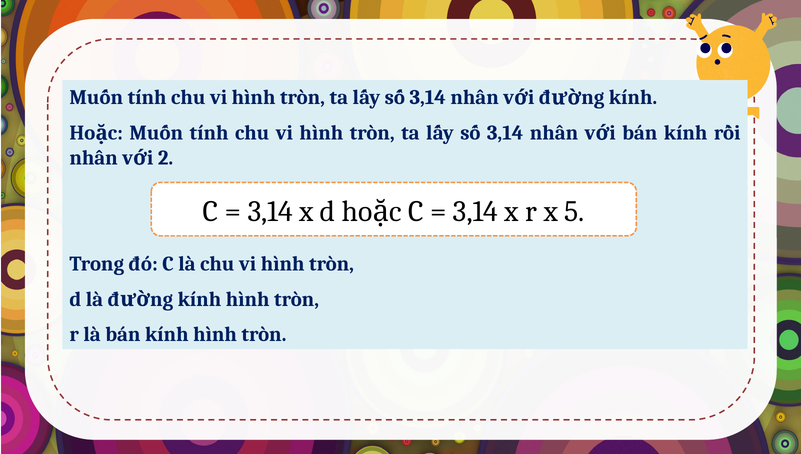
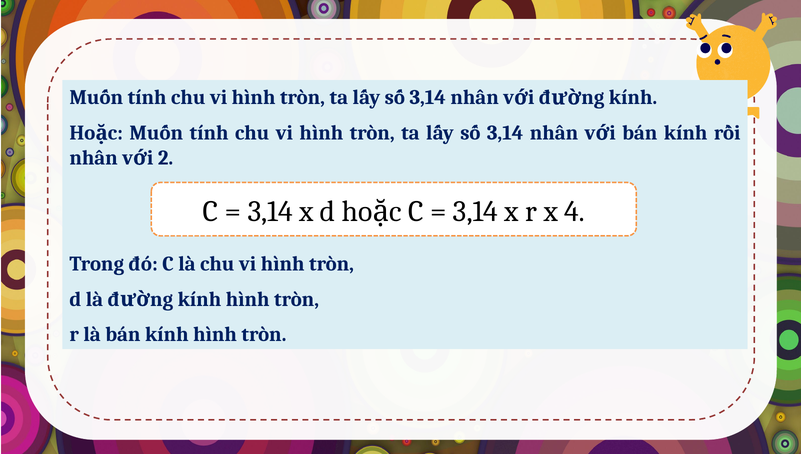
5: 5 -> 4 (575, 211)
